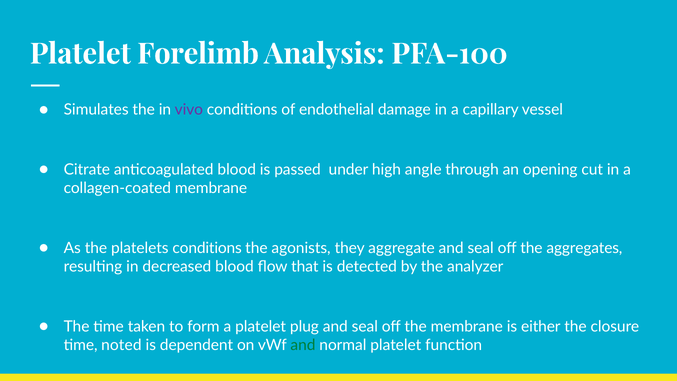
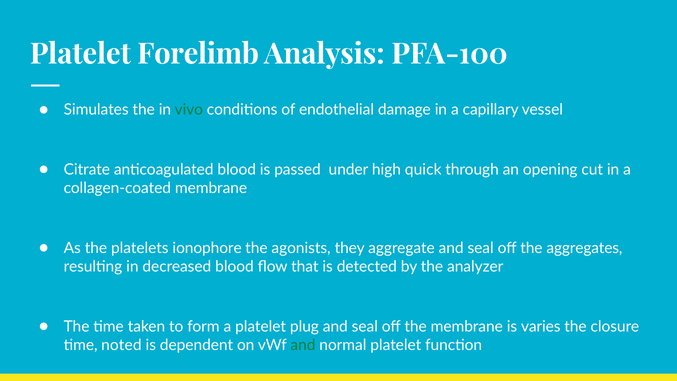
vivo colour: purple -> green (189, 110)
angle: angle -> quick (423, 170)
platelets conditions: conditions -> ionophore (207, 248)
either: either -> varies (541, 326)
